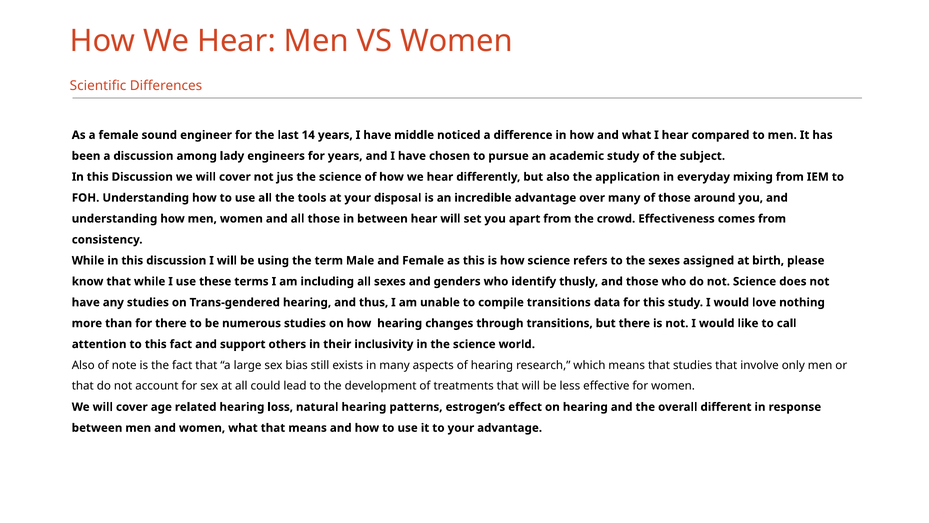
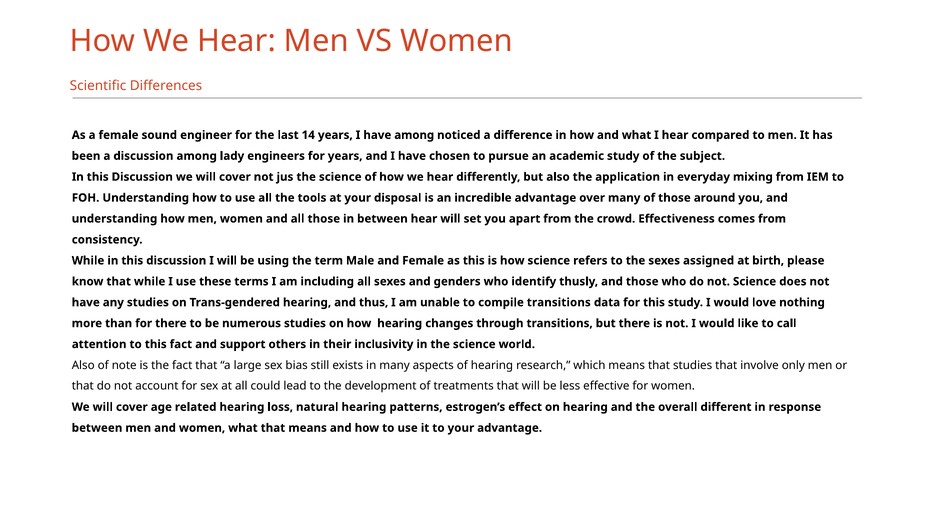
have middle: middle -> among (414, 135)
